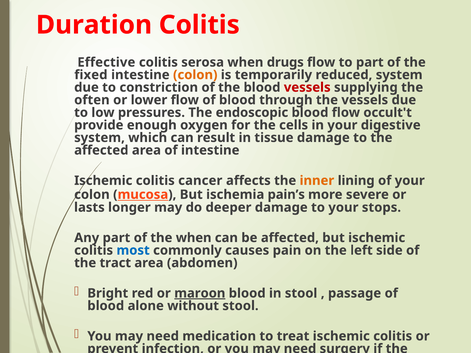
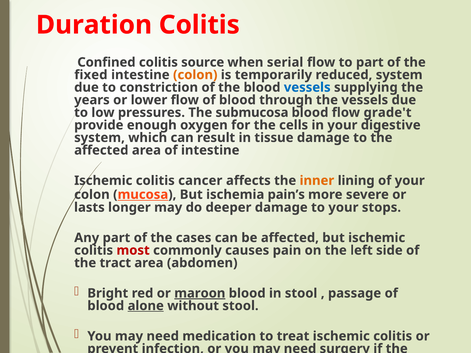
Effective: Effective -> Confined (106, 62)
serosa: serosa -> source (203, 62)
drugs: drugs -> serial (285, 62)
vessels colour: red -> blue (307, 87)
often: often -> years (92, 100)
endoscopic: endoscopic -> submucosa (252, 113)
occult't: occult't -> grade't (388, 113)
the when: when -> cases (194, 238)
most colour: blue -> red (133, 251)
alone underline: none -> present (146, 306)
